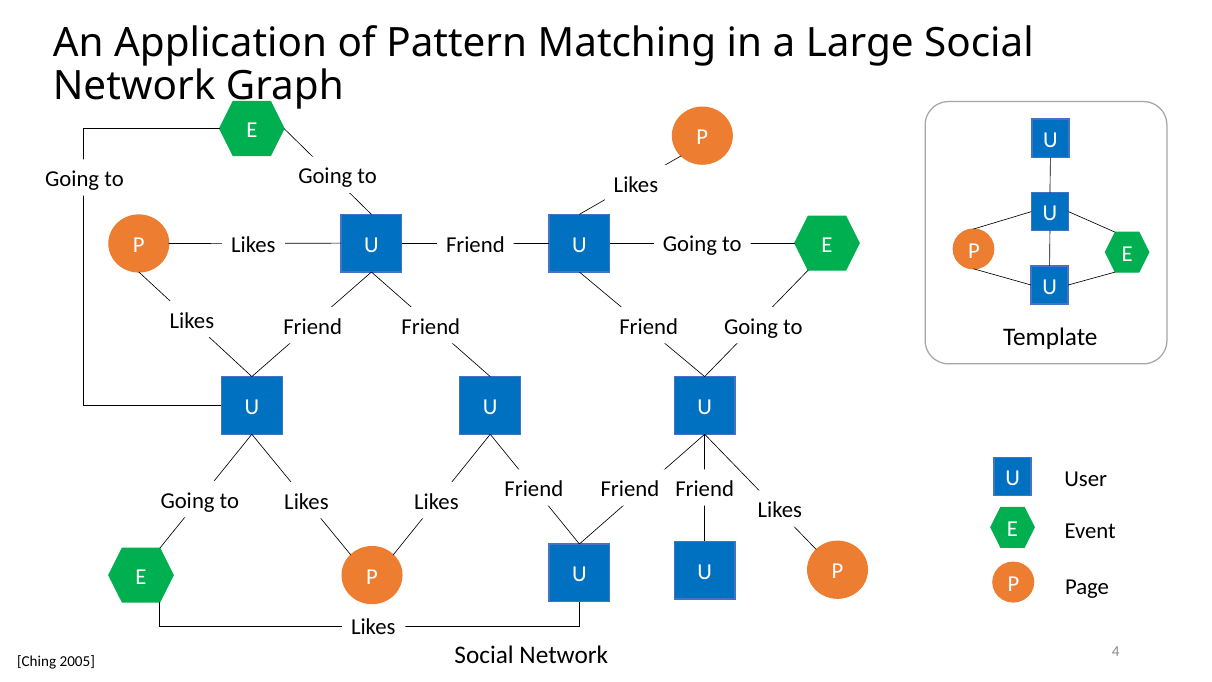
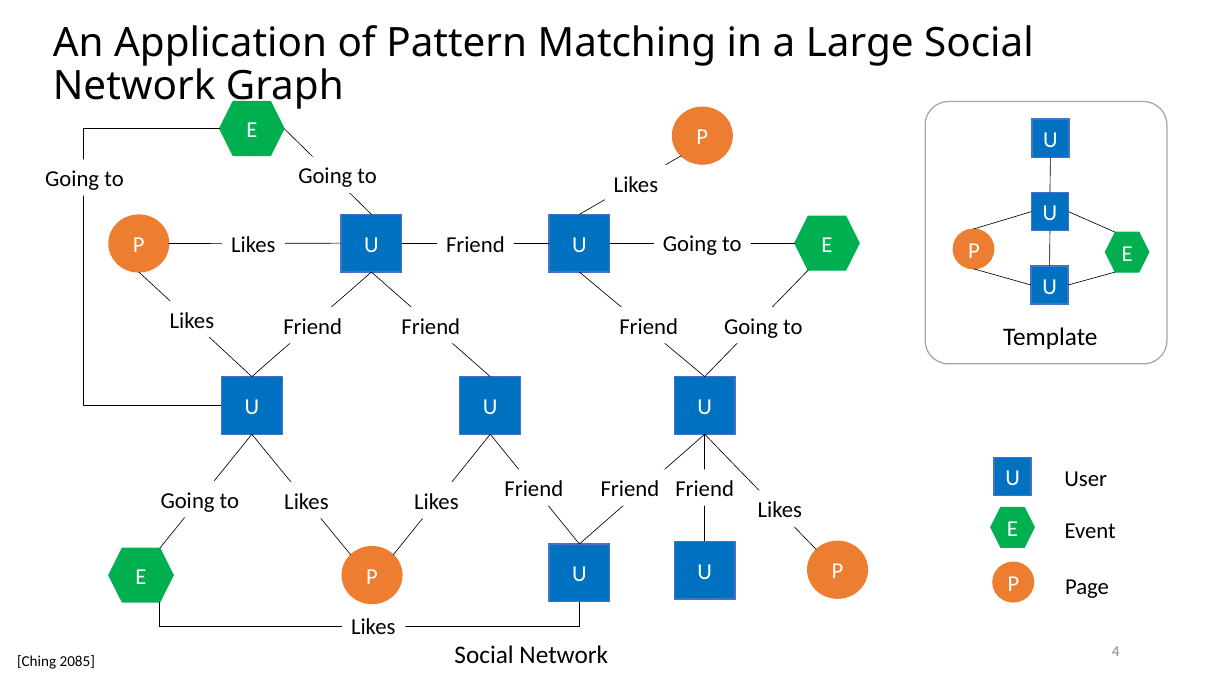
2005: 2005 -> 2085 (77, 661)
